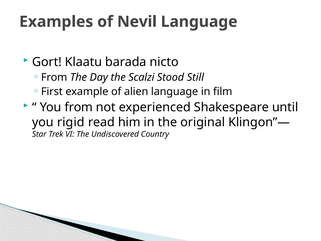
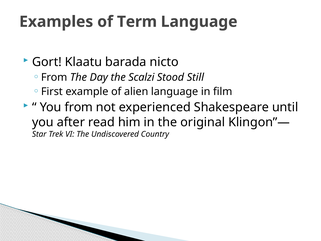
Nevil: Nevil -> Term (137, 22)
rigid: rigid -> after (71, 122)
